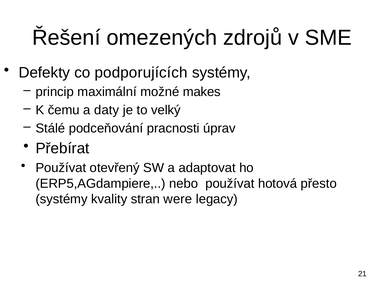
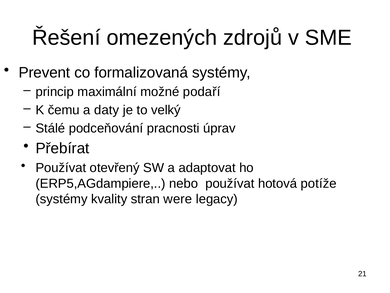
Defekty: Defekty -> Prevent (44, 72)
podporujících: podporujících -> formalizovaná (141, 72)
makes: makes -> podaří (202, 92)
přesto: přesto -> potíže (319, 183)
